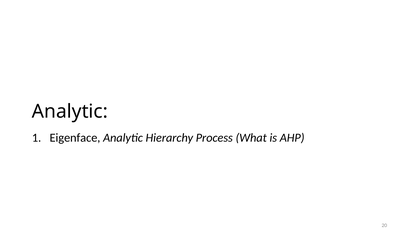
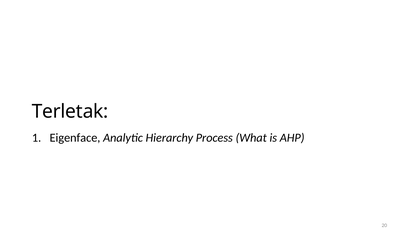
Analytic: Analytic -> Terletak (70, 111)
